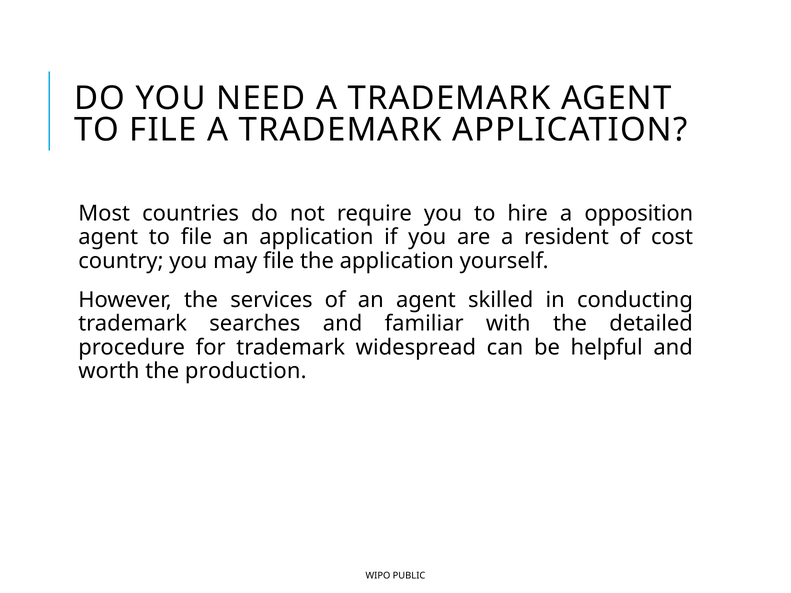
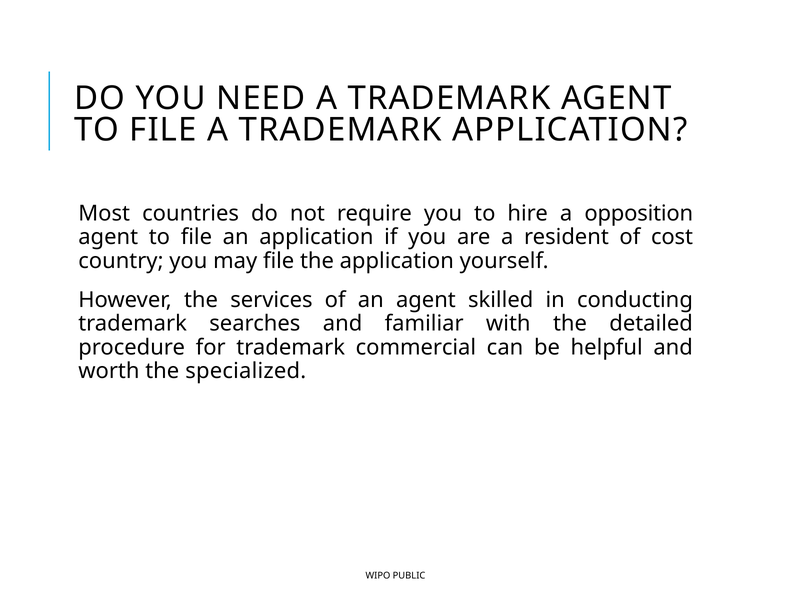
widespread: widespread -> commercial (416, 347)
production: production -> specialized (246, 371)
